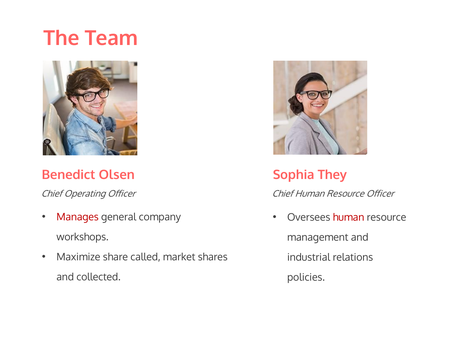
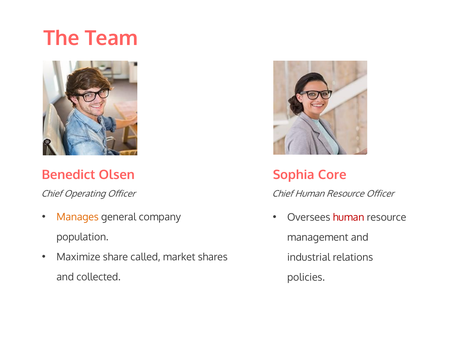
They: They -> Core (332, 175)
Manages colour: red -> orange (78, 217)
workshops: workshops -> population (82, 237)
